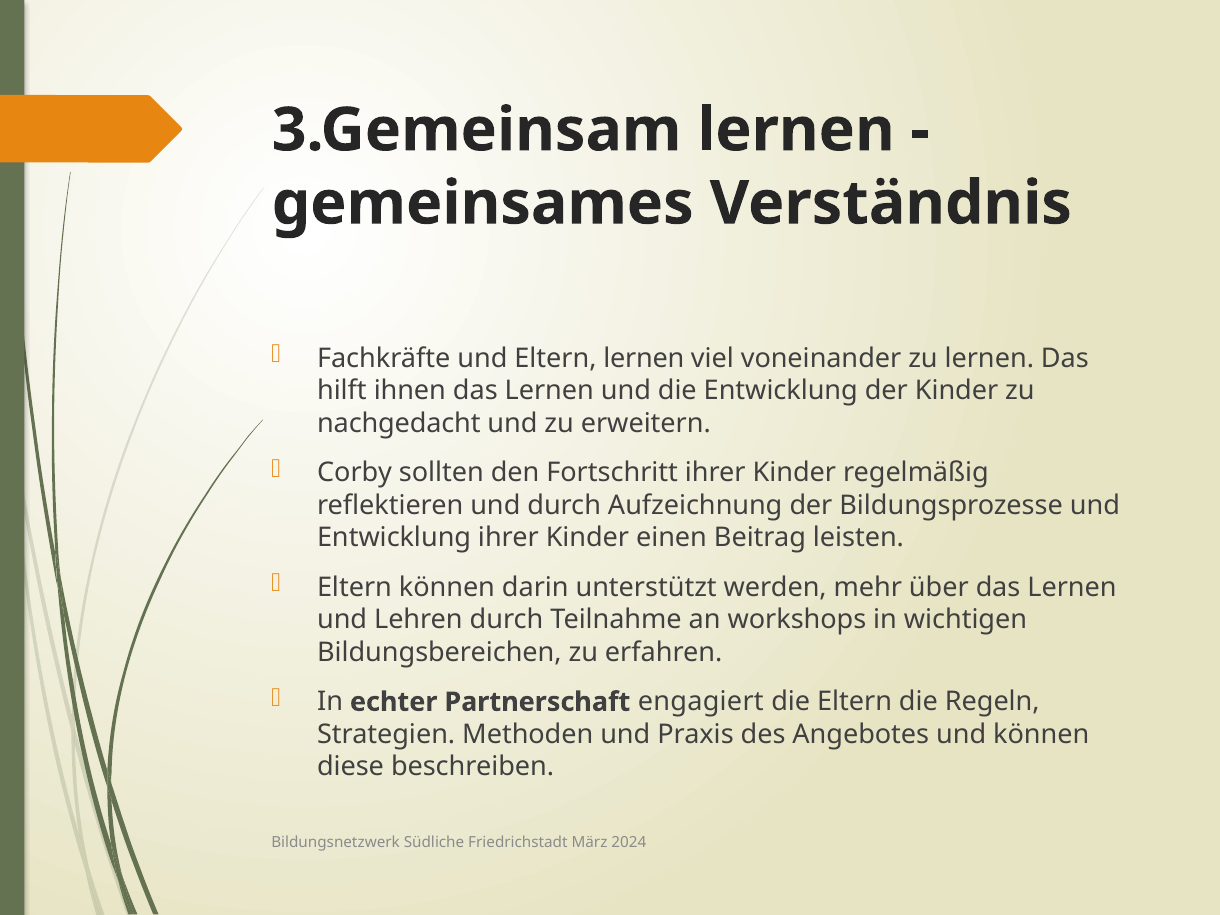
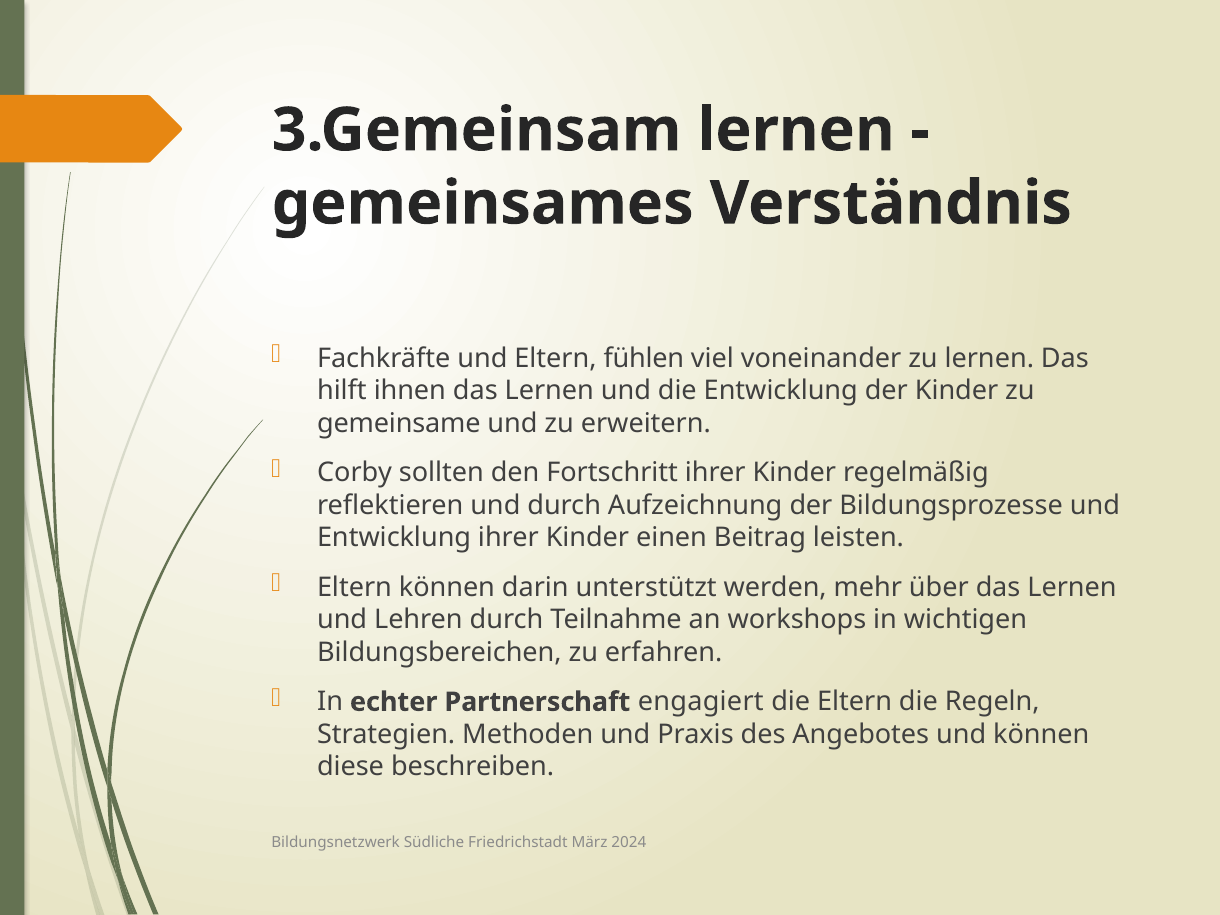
Eltern lernen: lernen -> fühlen (644, 358)
nachgedacht: nachgedacht -> gemeinsame (399, 423)
